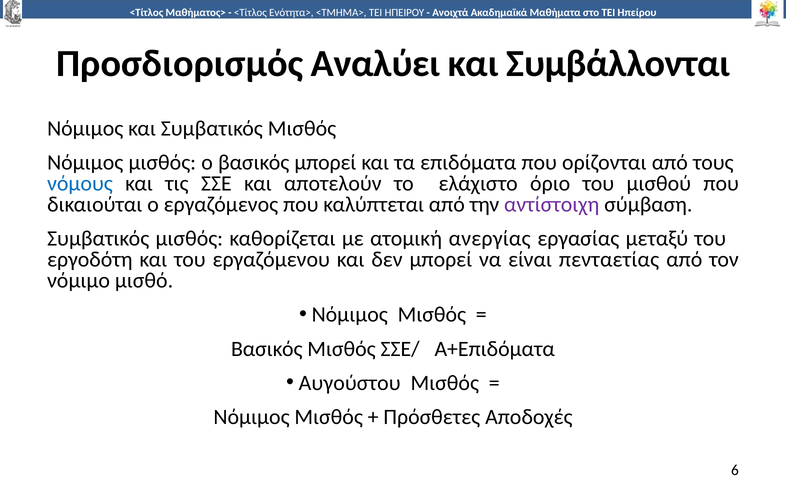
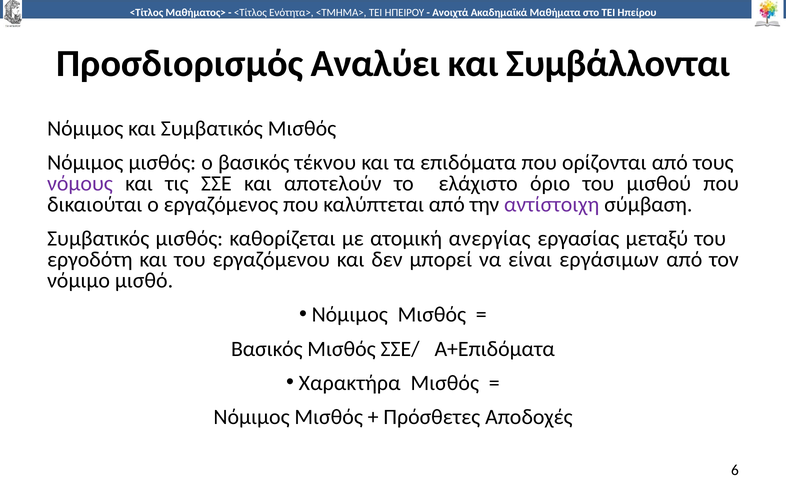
βασικός µπορεί: µπορεί -> τέκνου (325, 162)
νόµους colour: blue -> purple (80, 183)
πενταετίας: πενταετίας -> εργάσιµων (609, 259)
Αυγούστου: Αυγούστου -> Χαρακτήρα (350, 382)
